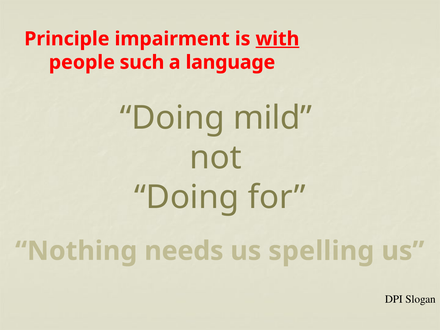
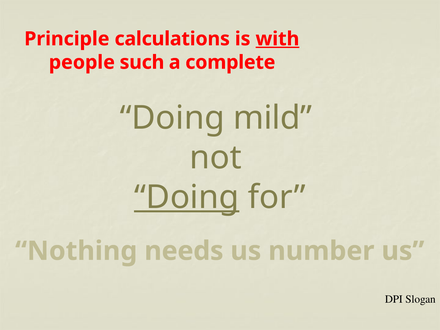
impairment: impairment -> calculations (172, 39)
language: language -> complete (230, 62)
Doing underline: none -> present (187, 197)
spelling: spelling -> number (321, 251)
